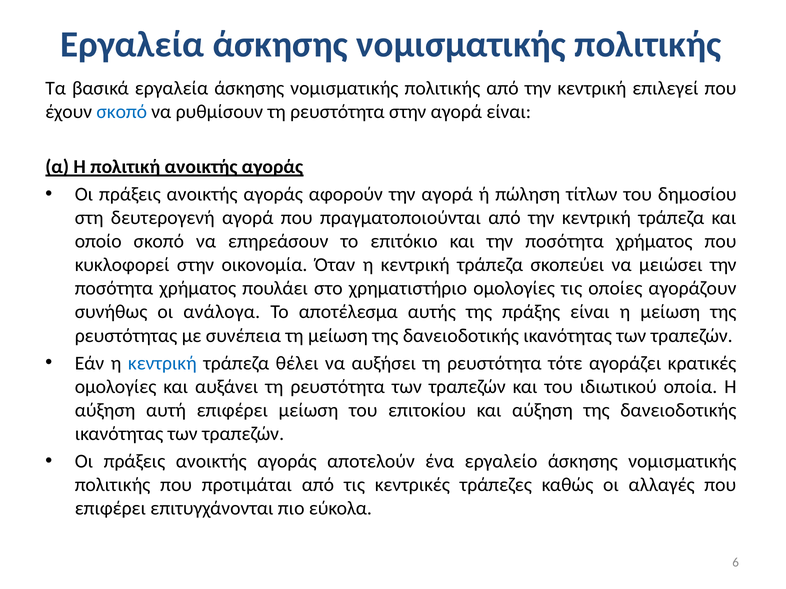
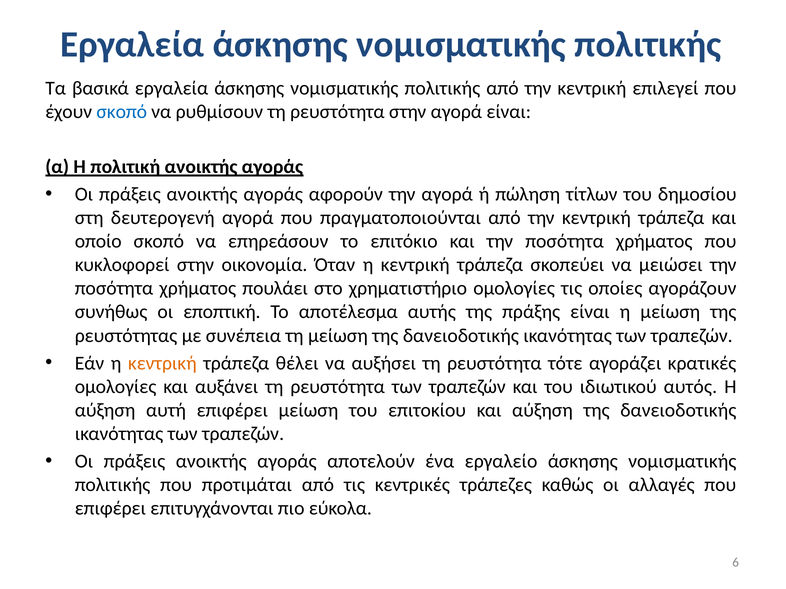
ανάλογα: ανάλογα -> εποπτική (222, 312)
κεντρική colour: blue -> orange (162, 363)
οποία: οποία -> αυτός (690, 387)
